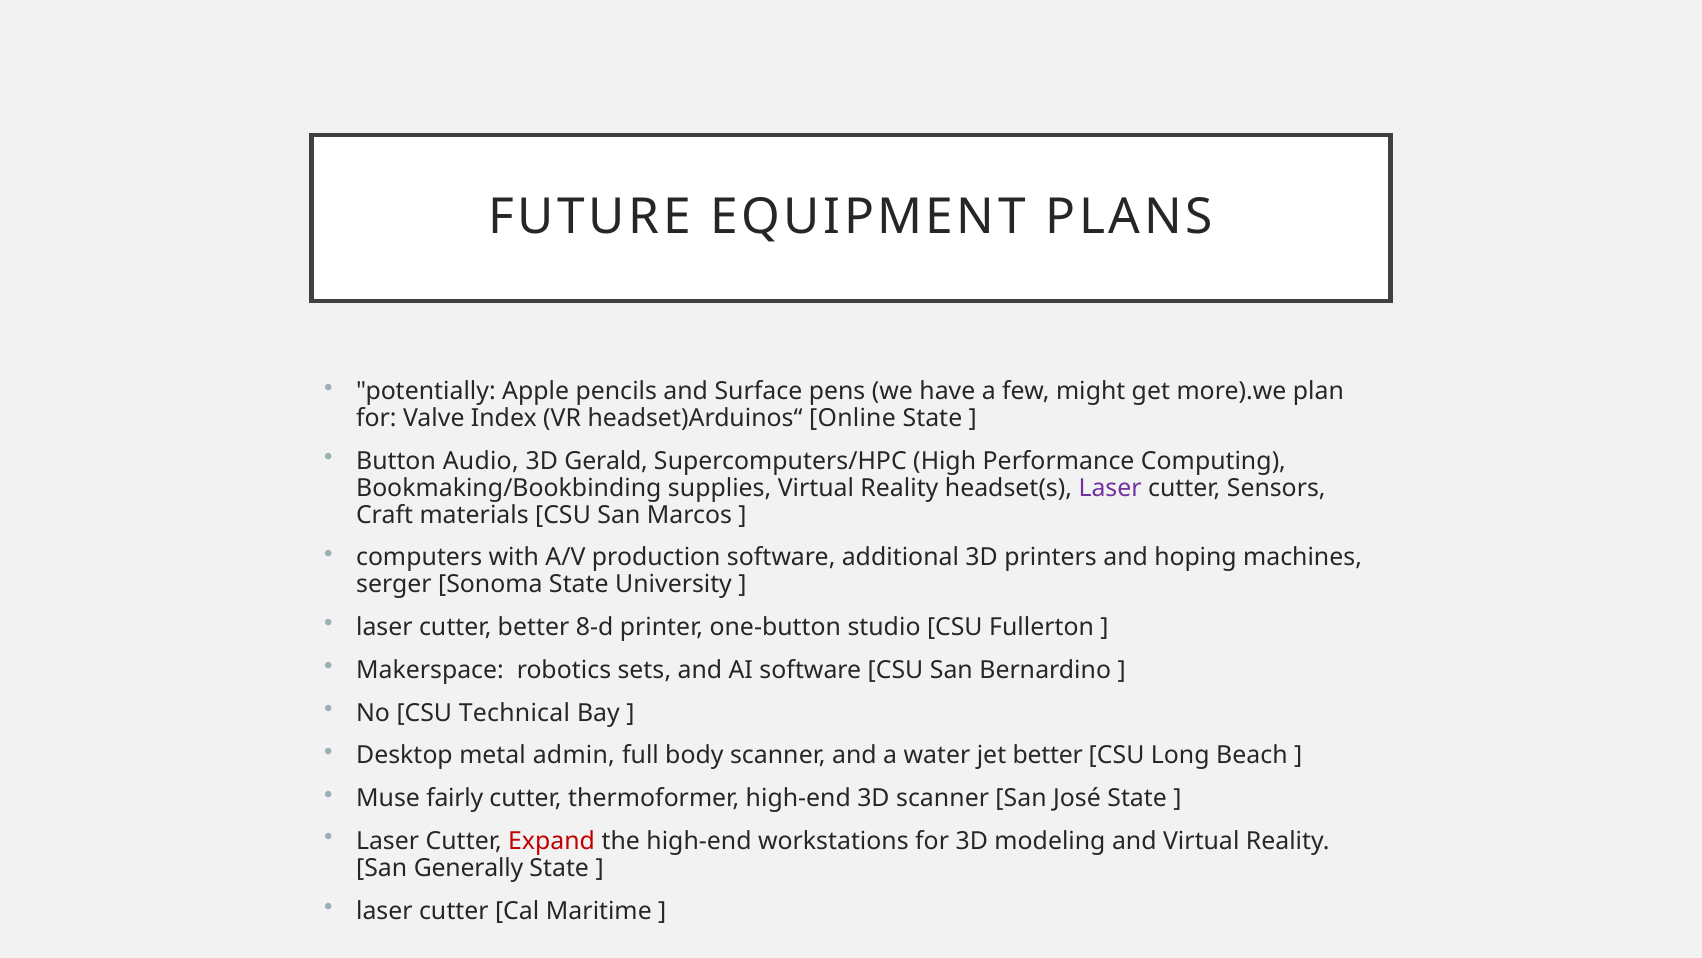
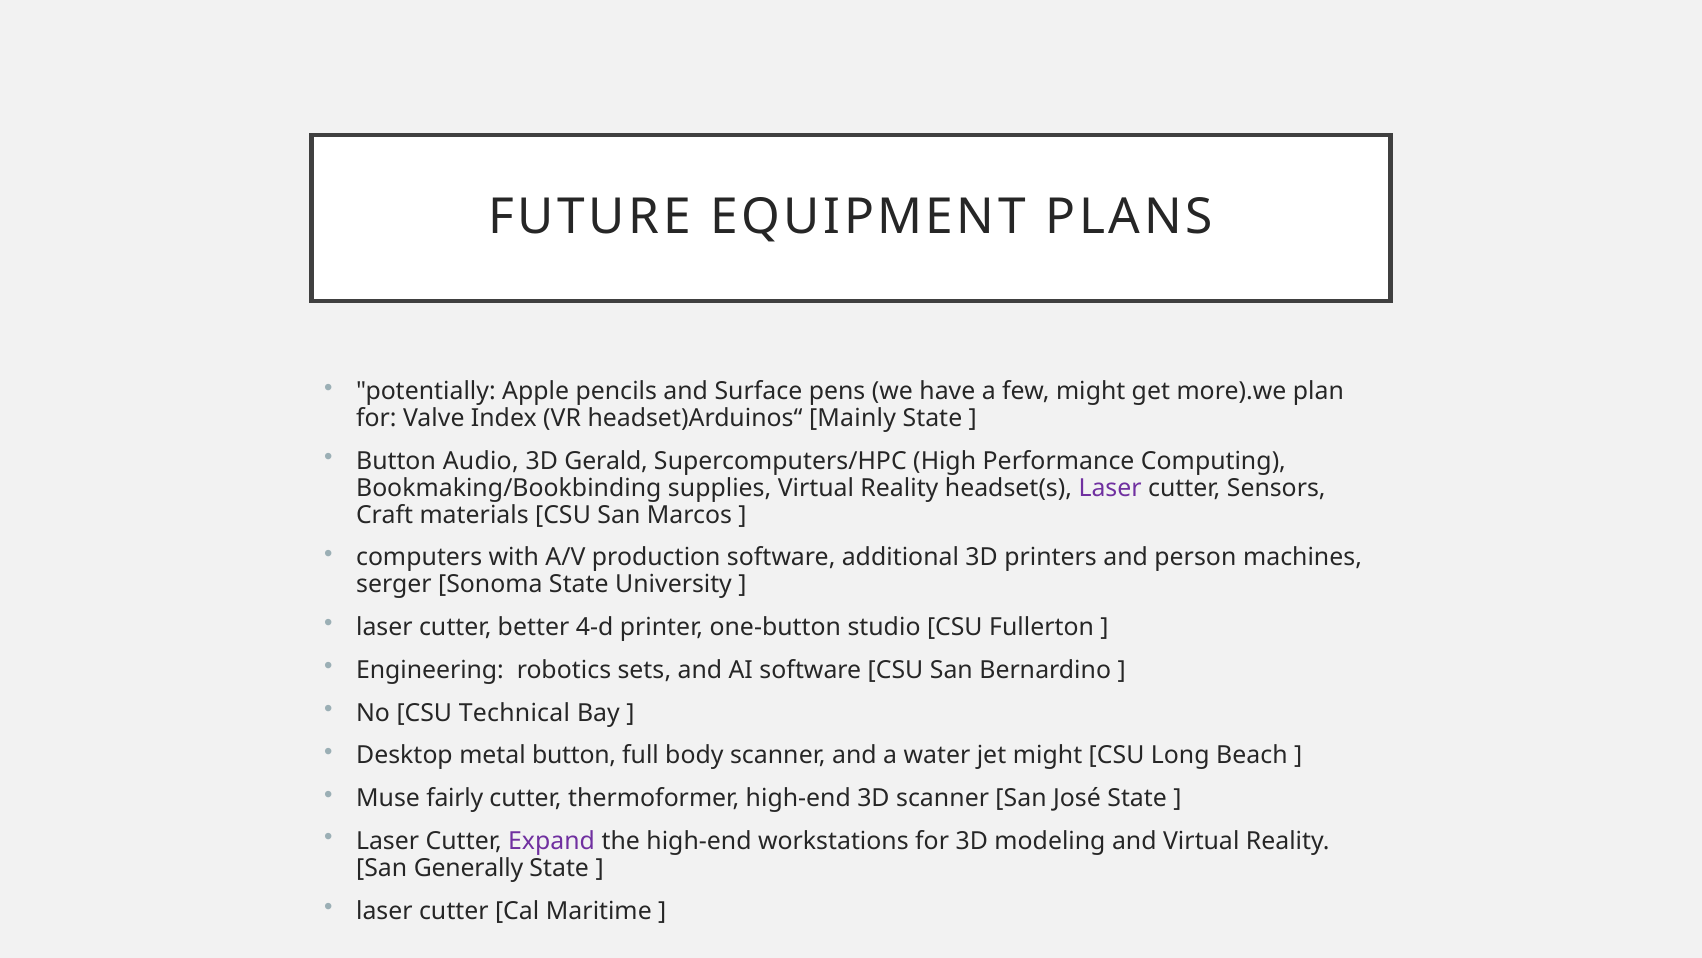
Online: Online -> Mainly (853, 418)
hoping: hoping -> person (1195, 557)
8-d: 8-d -> 4-d (595, 627)
Makerspace: Makerspace -> Engineering (430, 670)
metal admin: admin -> button (574, 755)
jet better: better -> might (1048, 755)
Expand colour: red -> purple (552, 841)
